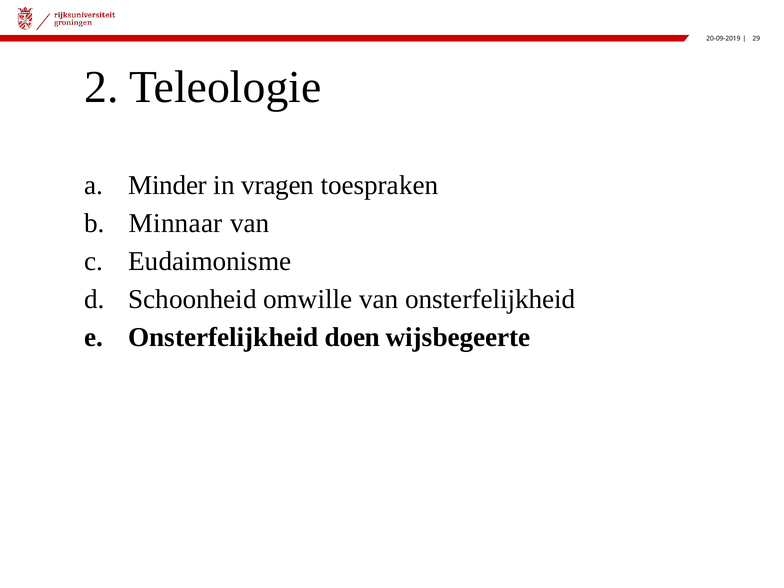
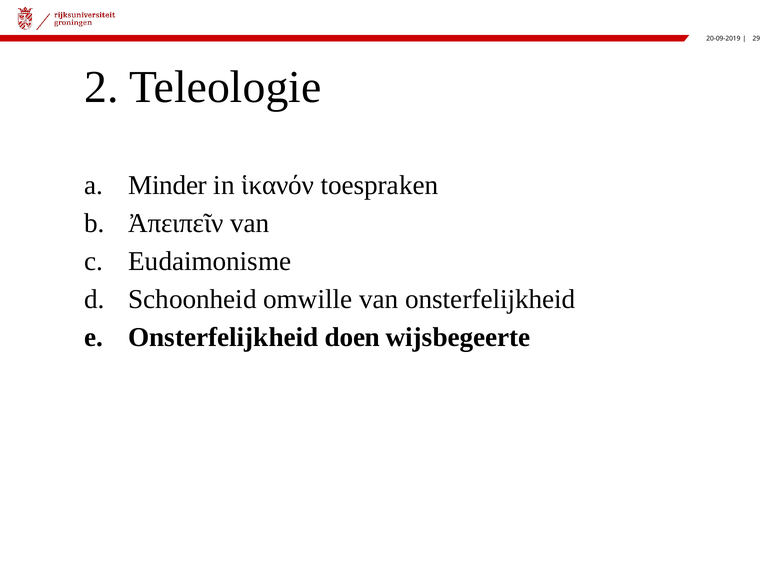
vragen: vragen -> ἱκανόν (278, 185)
Minnaar: Minnaar -> Ἀπειπεῖν (176, 223)
